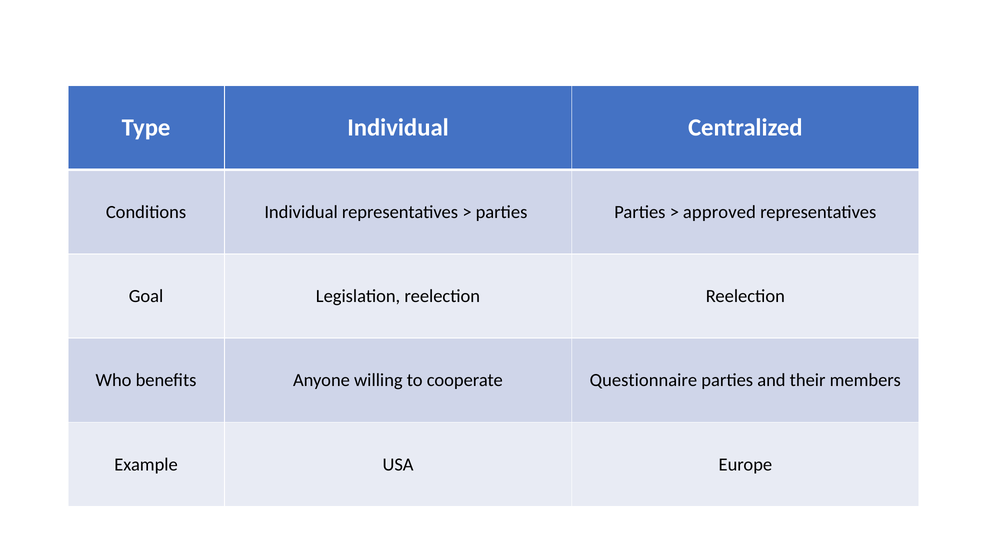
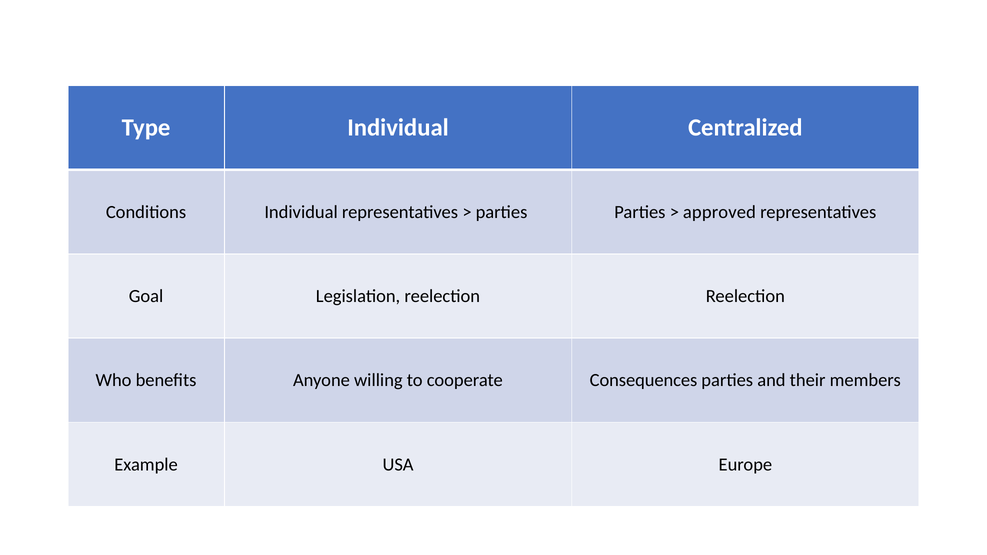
Questionnaire: Questionnaire -> Consequences (644, 380)
